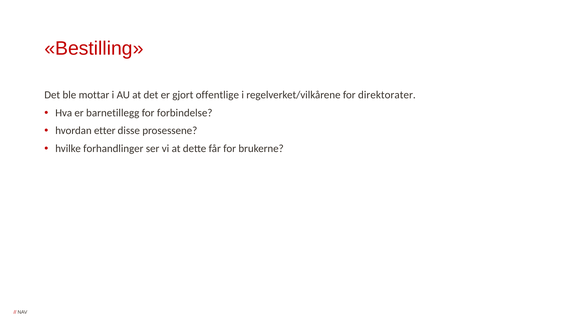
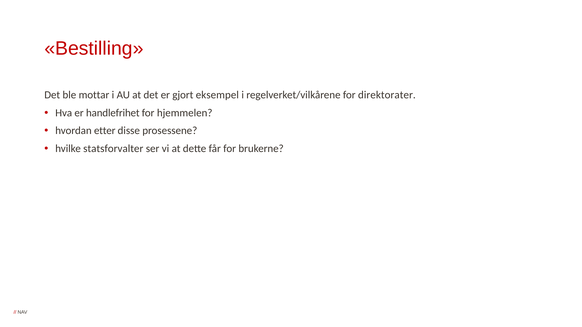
offentlige: offentlige -> eksempel (217, 95)
barnetillegg: barnetillegg -> handlefrihet (113, 113)
forbindelse: forbindelse -> hjemmelen (185, 113)
forhandlinger: forhandlinger -> statsforvalter (113, 149)
